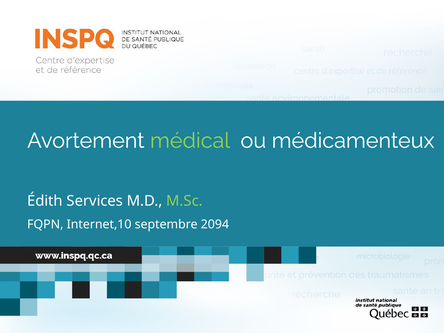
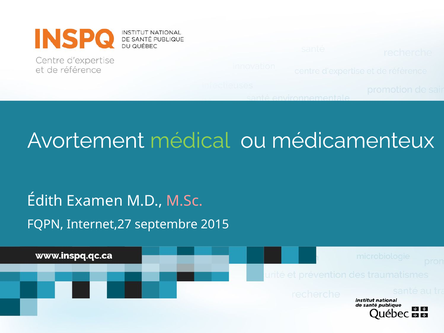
Services: Services -> Examen (95, 201)
M.Sc colour: light green -> pink (184, 201)
Internet,10: Internet,10 -> Internet,27 (99, 224)
2094: 2094 -> 2015 (215, 224)
